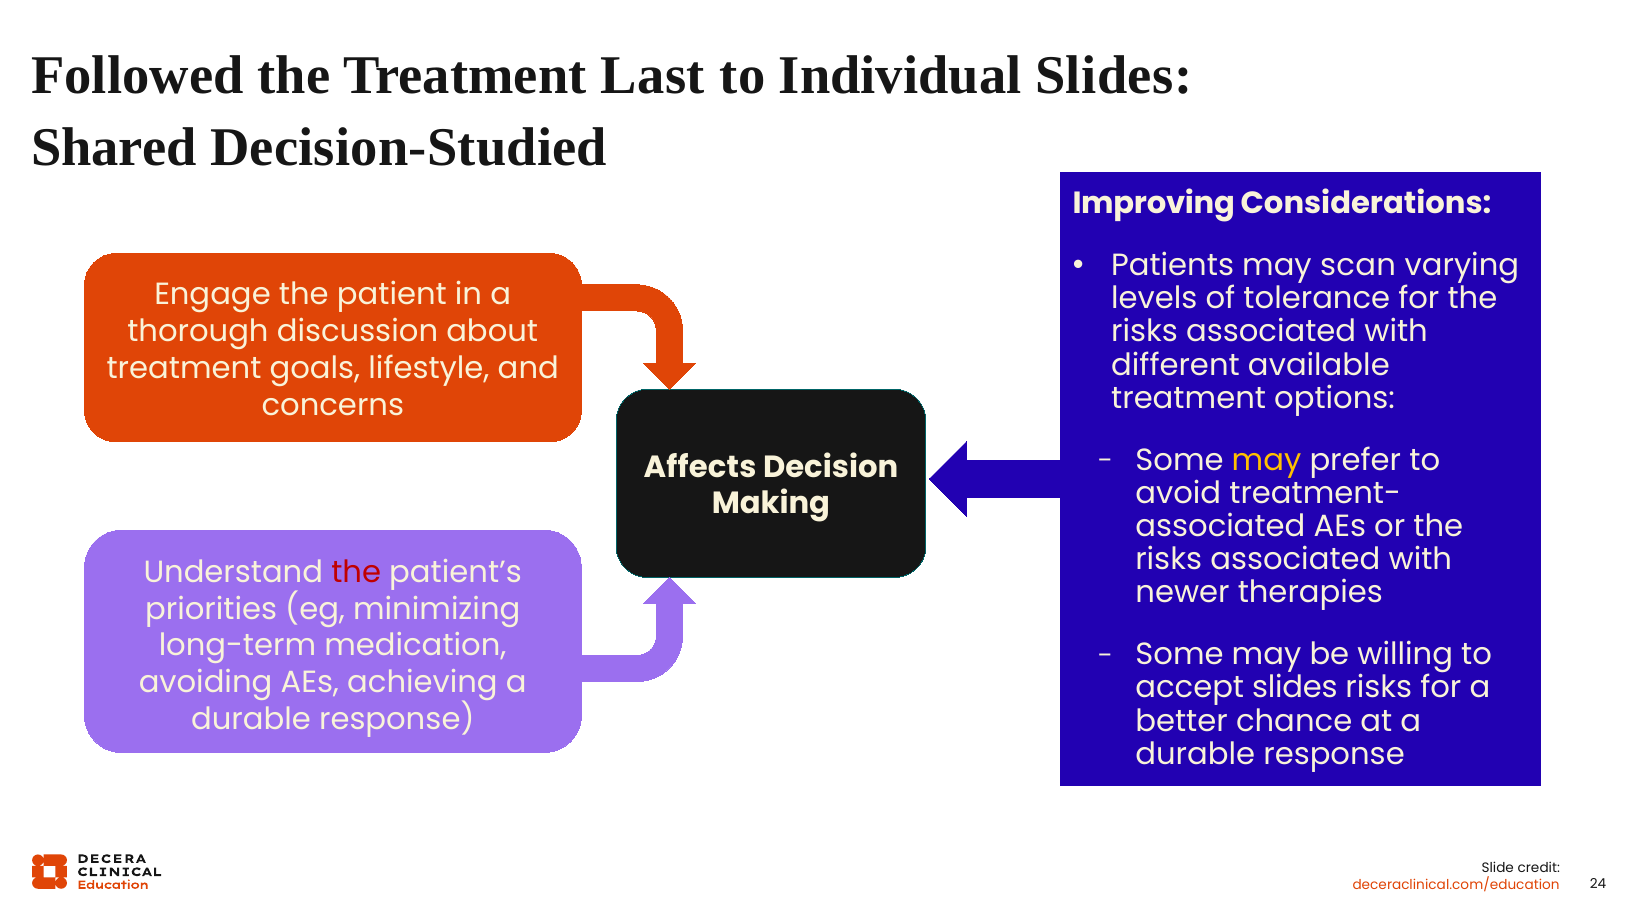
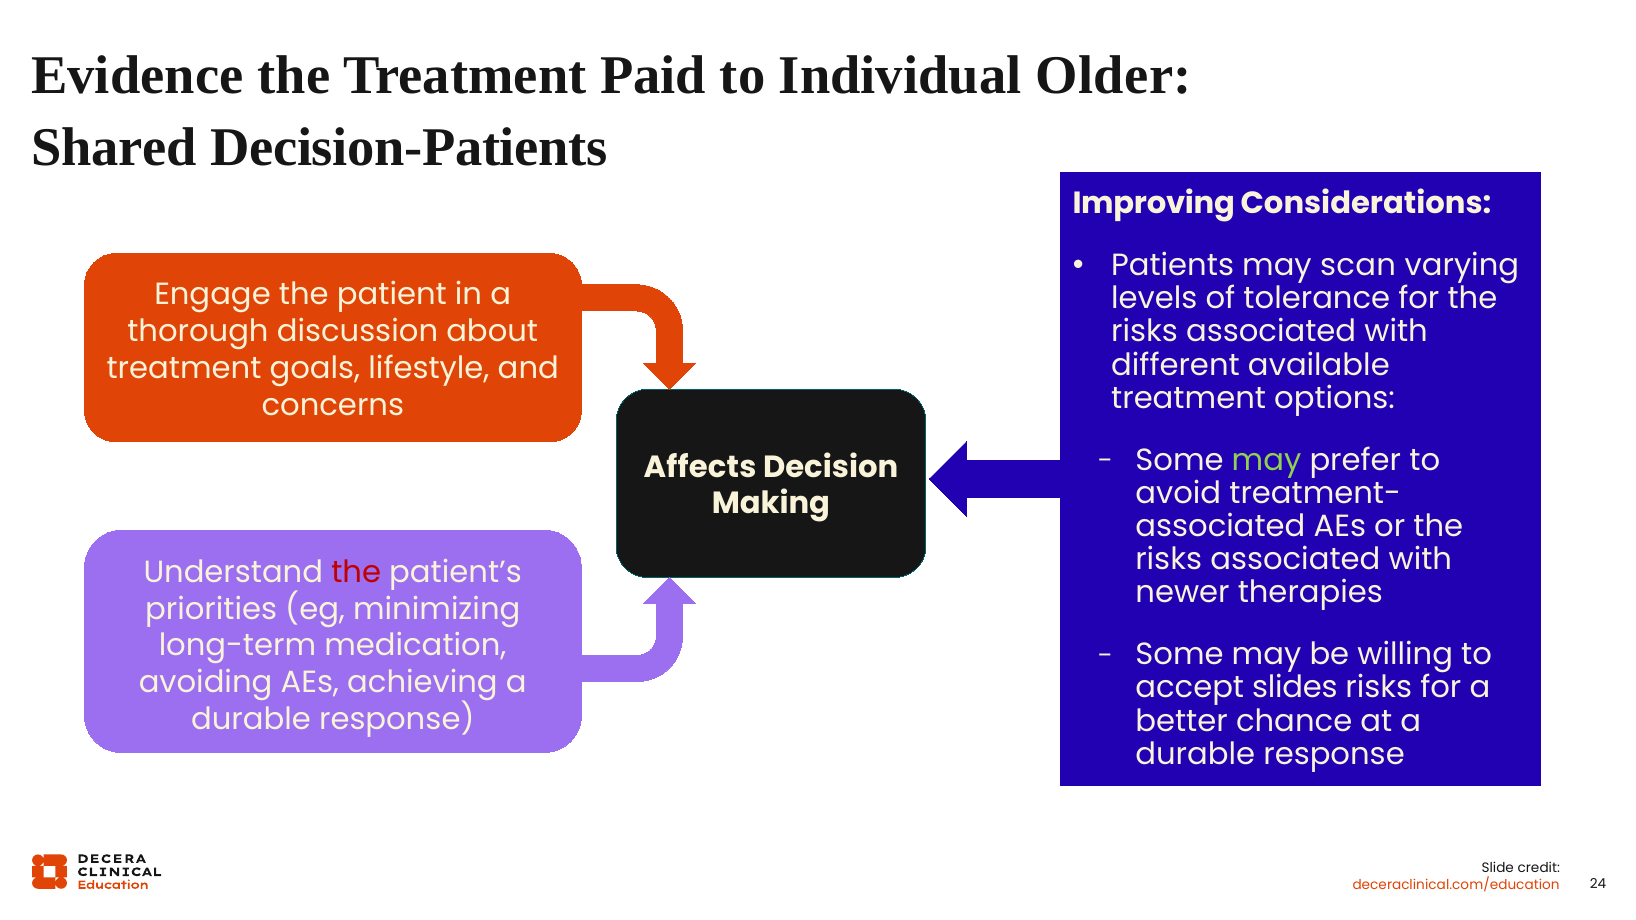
Followed: Followed -> Evidence (137, 76)
Last: Last -> Paid (653, 76)
Individual Slides: Slides -> Older (1114, 76)
Decision-Studied: Decision-Studied -> Decision-Patients (409, 148)
may colour: yellow -> light green (1267, 460)
